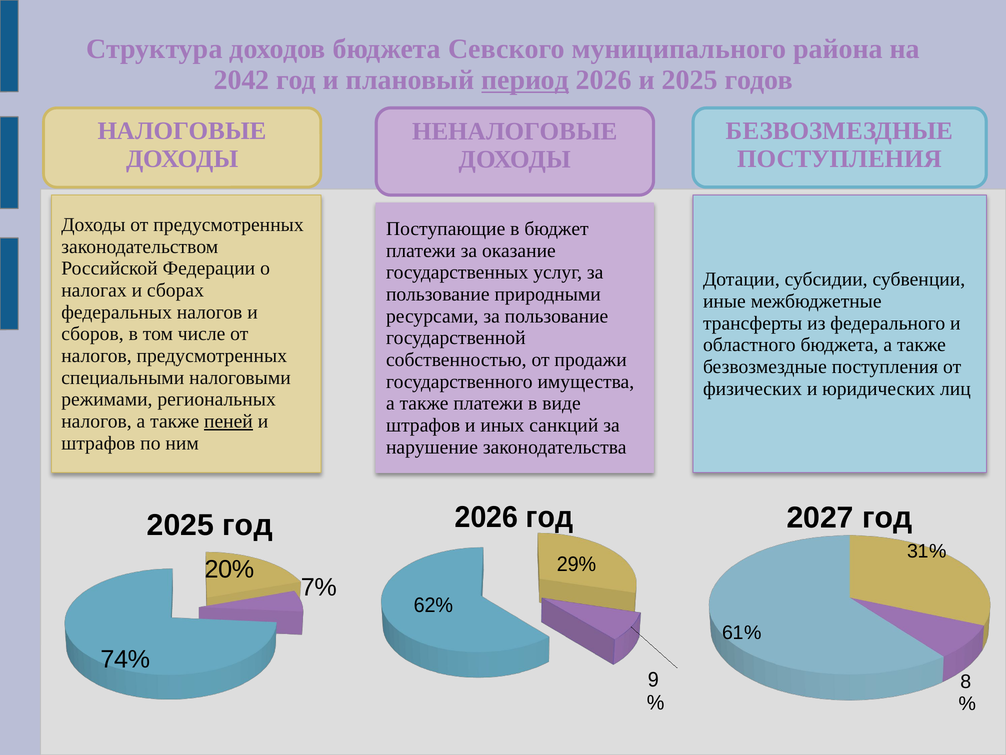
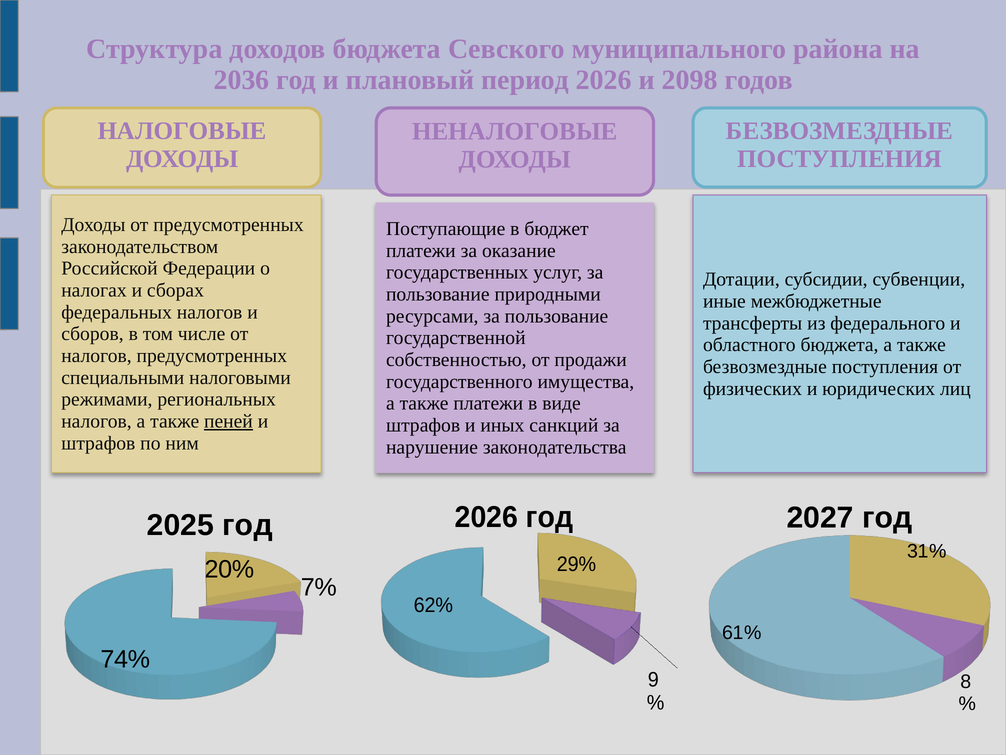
2042: 2042 -> 2036 (242, 80)
период underline: present -> none (525, 80)
и 2025: 2025 -> 2098 (690, 80)
